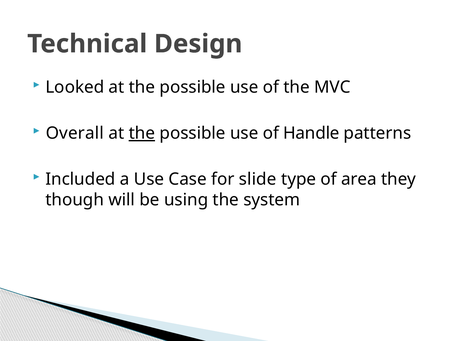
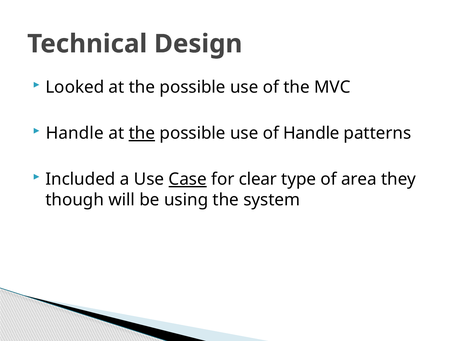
Overall: Overall -> Handle (75, 133)
Case underline: none -> present (188, 179)
slide: slide -> clear (258, 179)
